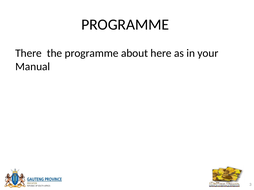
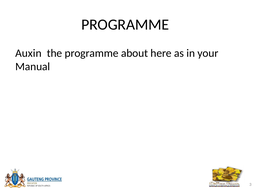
There: There -> Auxin (28, 53)
